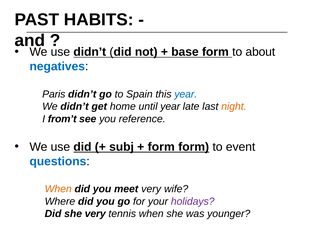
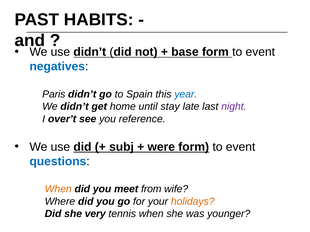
base form to about: about -> event (260, 52)
until year: year -> stay (170, 107)
night colour: orange -> purple (234, 107)
from’t: from’t -> over’t (62, 119)
form: form -> were (161, 147)
meet very: very -> from (151, 189)
holidays colour: purple -> orange (193, 202)
